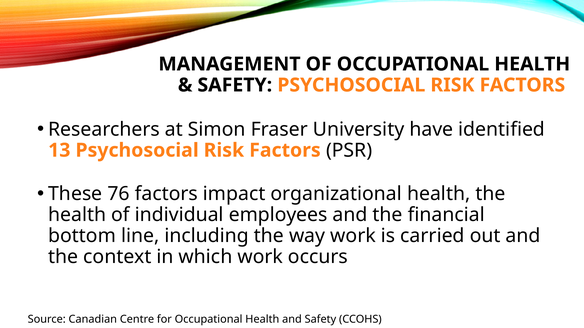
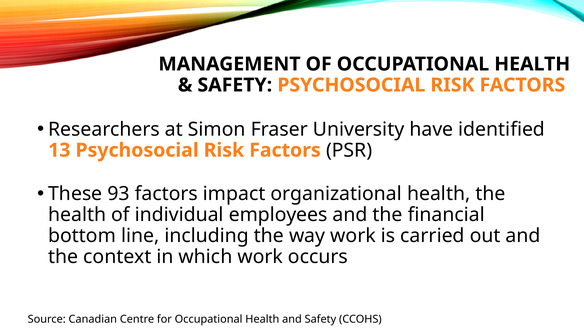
76: 76 -> 93 (118, 194)
